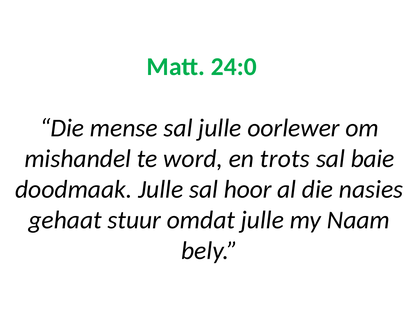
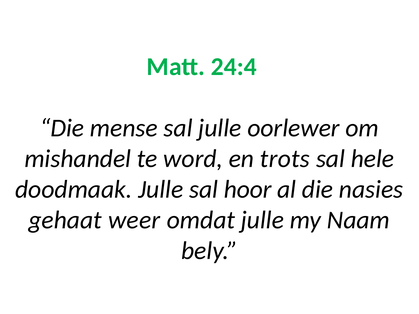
24:0: 24:0 -> 24:4 (234, 67)
baie: baie -> hele (372, 159)
stuur: stuur -> weer (134, 220)
